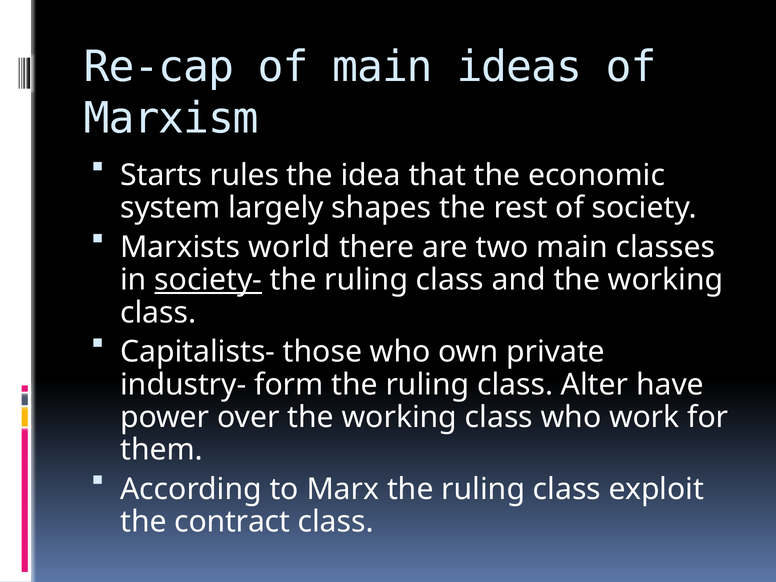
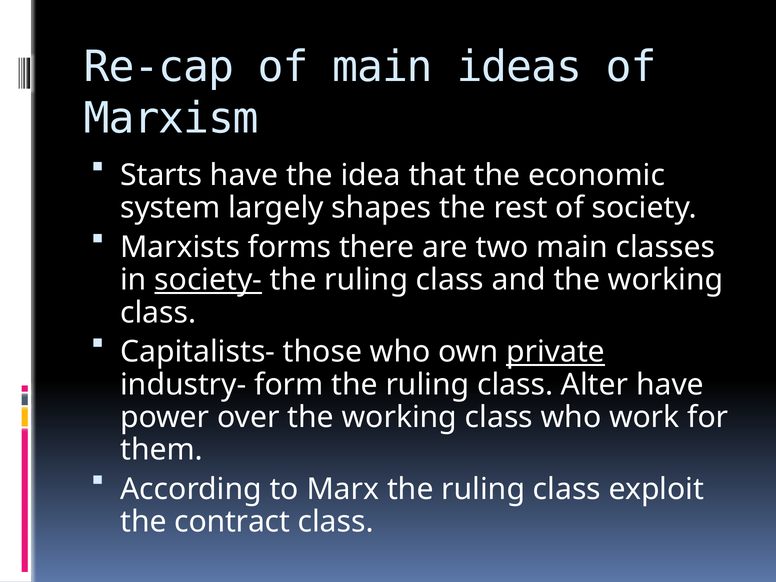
Starts rules: rules -> have (244, 175)
world: world -> forms (290, 247)
private underline: none -> present (555, 352)
